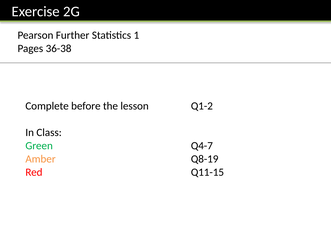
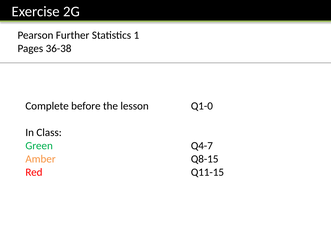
Q1-2: Q1-2 -> Q1-0 (202, 106)
Q8-19: Q8-19 -> Q8-15 (205, 159)
